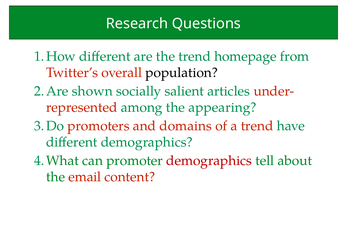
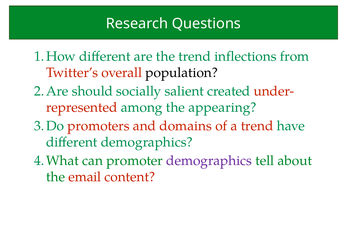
homepage: homepage -> inflections (245, 56)
shown: shown -> should (92, 91)
articles: articles -> created (229, 91)
demographics colour: red -> purple (209, 161)
